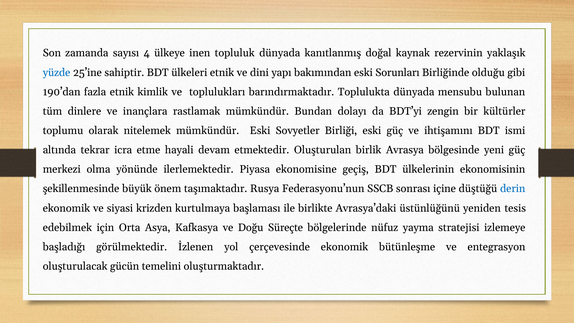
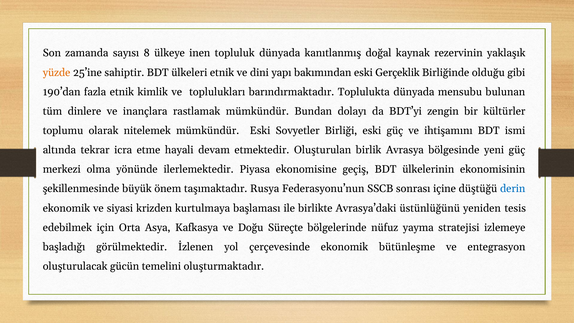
4: 4 -> 8 (147, 53)
yüzde colour: blue -> orange (57, 72)
Sorunları: Sorunları -> Gerçeklik (397, 72)
